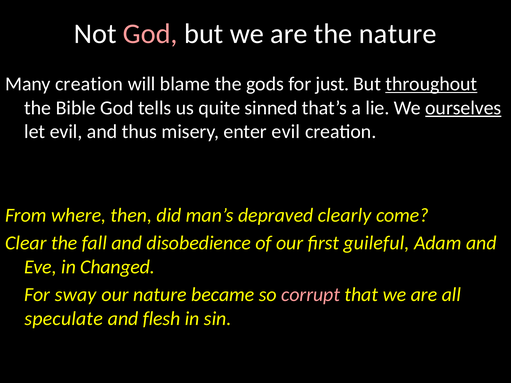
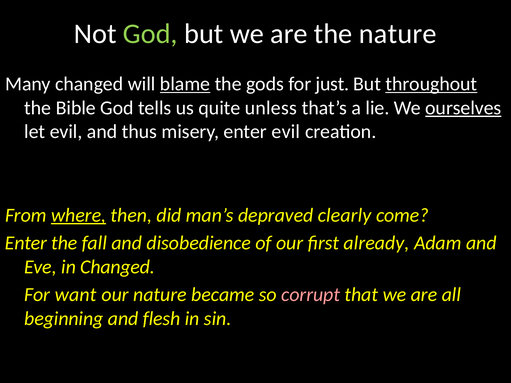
God colour: pink -> light green (150, 34)
Many creation: creation -> changed (89, 84)
blame underline: none -> present (185, 84)
sinned: sinned -> unless (271, 108)
where underline: none -> present (79, 215)
Clear: Clear -> Enter (26, 243)
guileful: guileful -> already (377, 243)
sway: sway -> want (76, 295)
speculate: speculate -> beginning (64, 319)
